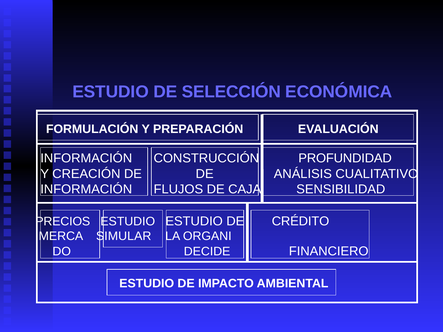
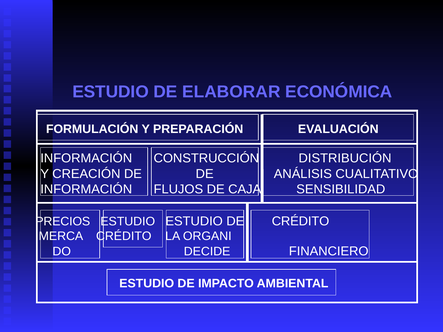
SELECCIÓN: SELECCIÓN -> ELABORAR (231, 92)
PROFUNDIDAD: PROFUNDIDAD -> DISTRIBUCIÓN (345, 159)
MERCA SIMULAR: SIMULAR -> CRÉDITO (124, 236)
